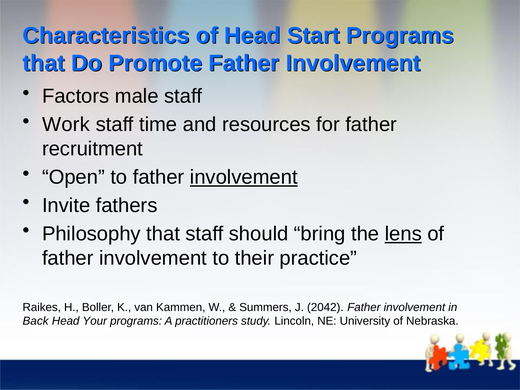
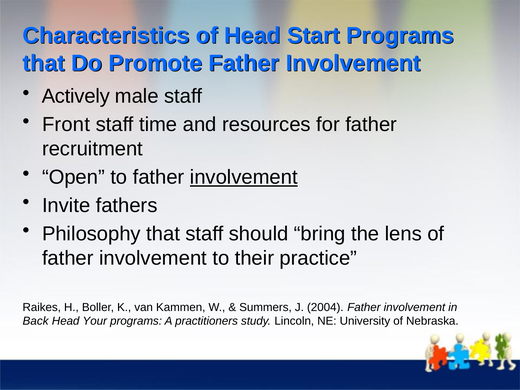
Factors: Factors -> Actively (76, 96)
Work: Work -> Front (66, 125)
lens underline: present -> none (403, 234)
2042: 2042 -> 2004 (325, 307)
